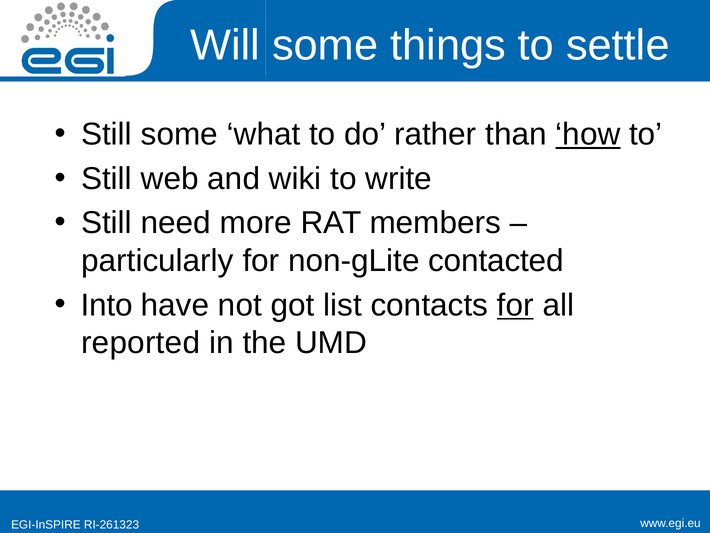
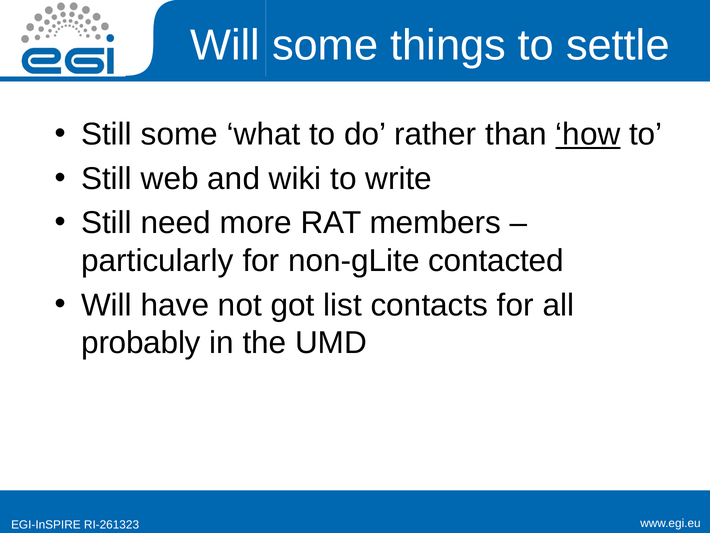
Into: Into -> Will (107, 305)
for underline: present -> none (515, 305)
reported: reported -> probably (141, 343)
